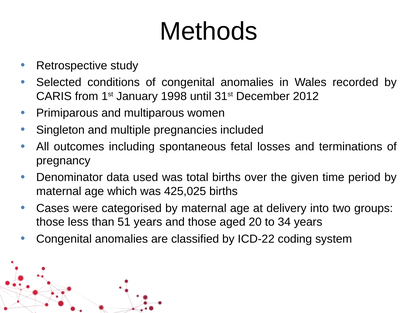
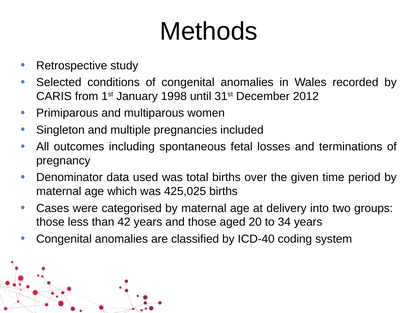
51: 51 -> 42 (124, 222)
ICD-22: ICD-22 -> ICD-40 (256, 239)
